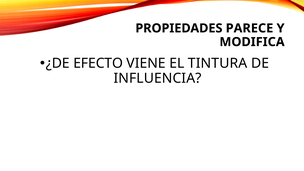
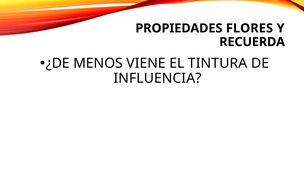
PARECE: PARECE -> FLORES (249, 28)
MODIFICA: MODIFICA -> RECUERDA (252, 42)
EFECTO: EFECTO -> MENOS (98, 63)
